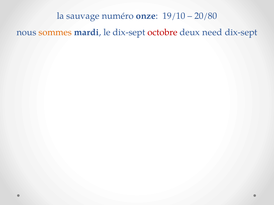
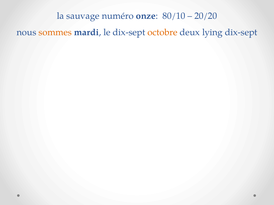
19/10: 19/10 -> 80/10 (174, 16)
20/80: 20/80 -> 20/20 (206, 16)
octobre colour: red -> orange (162, 32)
need: need -> lying (212, 32)
